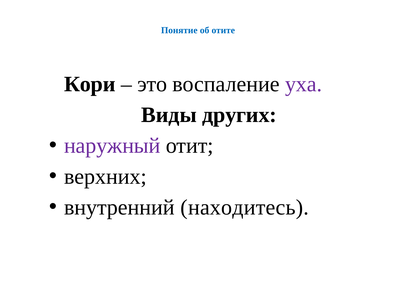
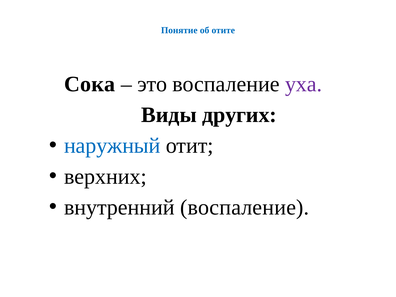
Кори: Кори -> Сока (90, 84)
наружный colour: purple -> blue (112, 146)
внутренний находитесь: находитесь -> воспаление (245, 207)
